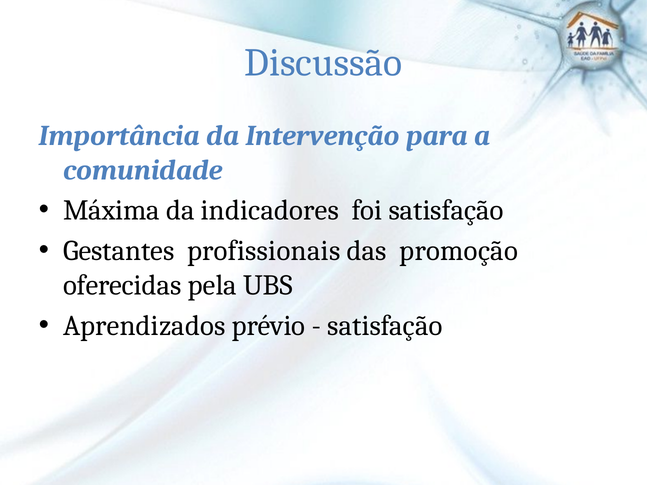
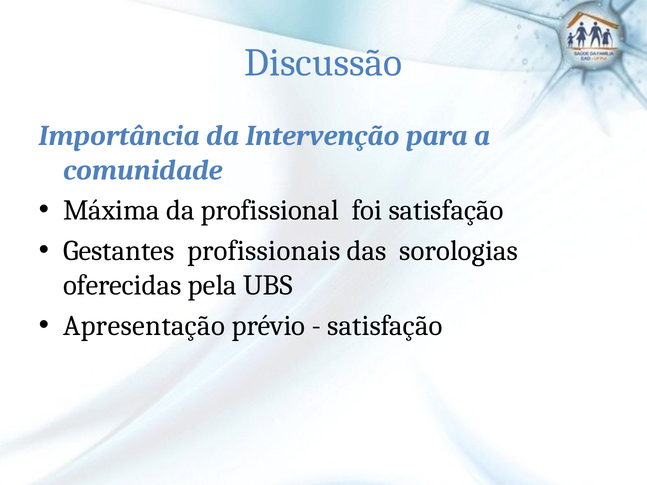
indicadores: indicadores -> profissional (270, 211)
promoção: promoção -> sorologias (459, 251)
Aprendizados: Aprendizados -> Apresentação (144, 326)
